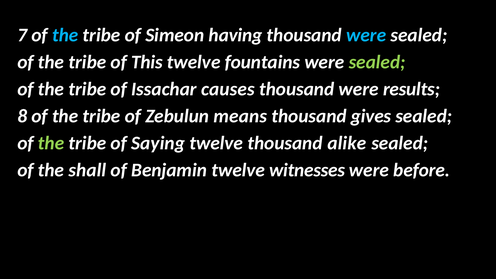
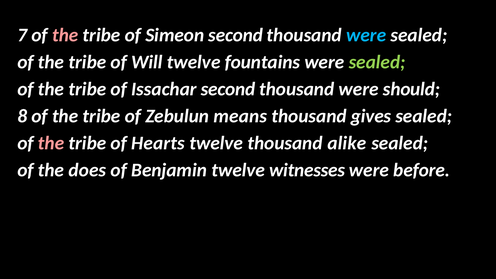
the colour: light blue -> pink (65, 35)
Simeon having: having -> second (236, 35)
This: This -> Will (147, 62)
Issachar causes: causes -> second (228, 89)
results: results -> should (412, 89)
the colour: light green -> pink (51, 143)
Saying: Saying -> Hearts (158, 143)
shall: shall -> does (87, 170)
